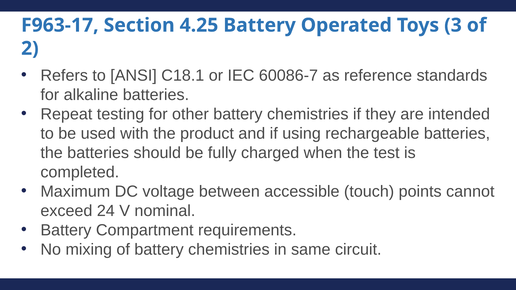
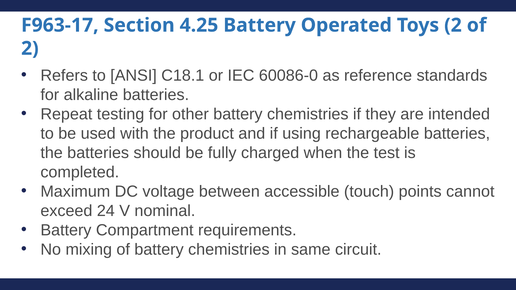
Toys 3: 3 -> 2 (453, 25)
60086-7: 60086-7 -> 60086-0 (288, 76)
